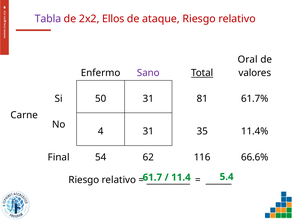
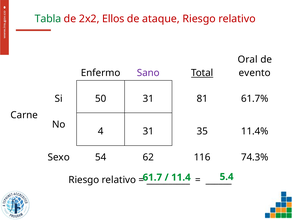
Tabla colour: purple -> green (48, 19)
valores: valores -> evento (255, 73)
Final: Final -> Sexo (59, 157)
66.6%: 66.6% -> 74.3% (255, 157)
